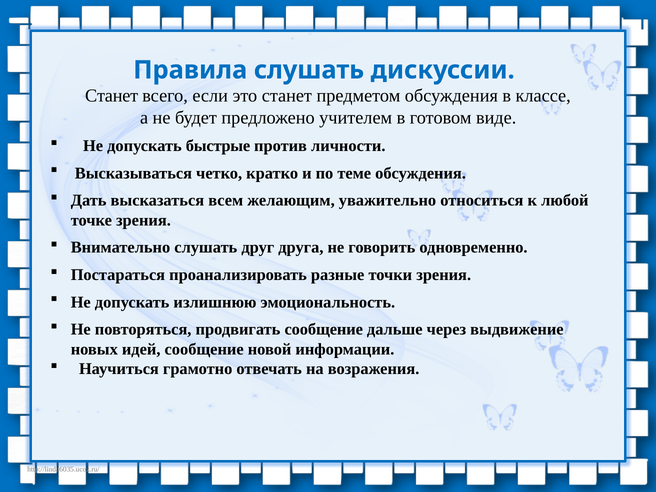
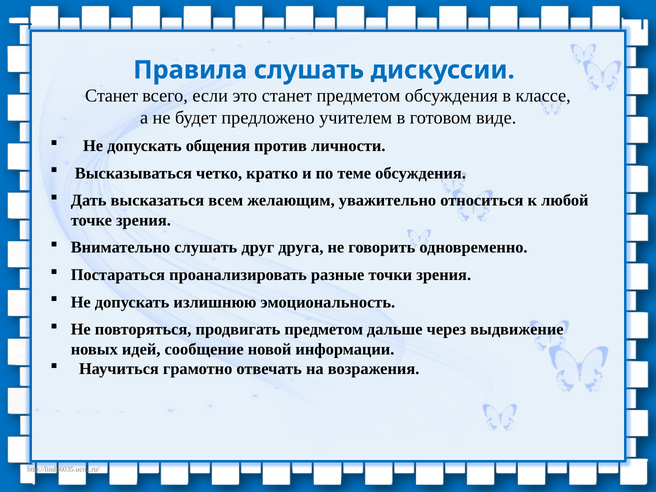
быстрые: быстрые -> общения (218, 146)
продвигать сообщение: сообщение -> предметом (324, 330)
